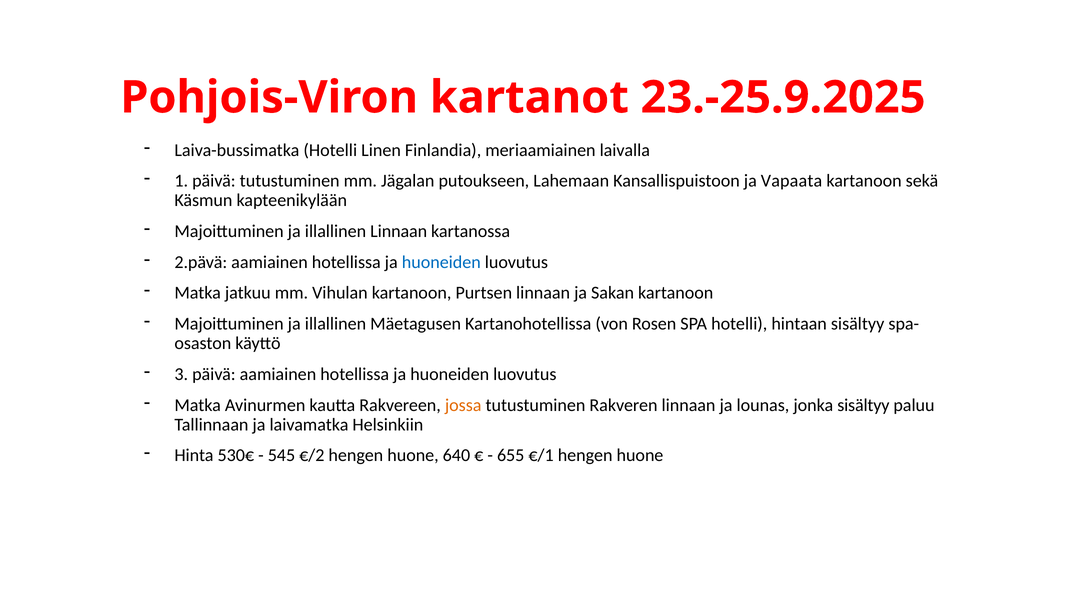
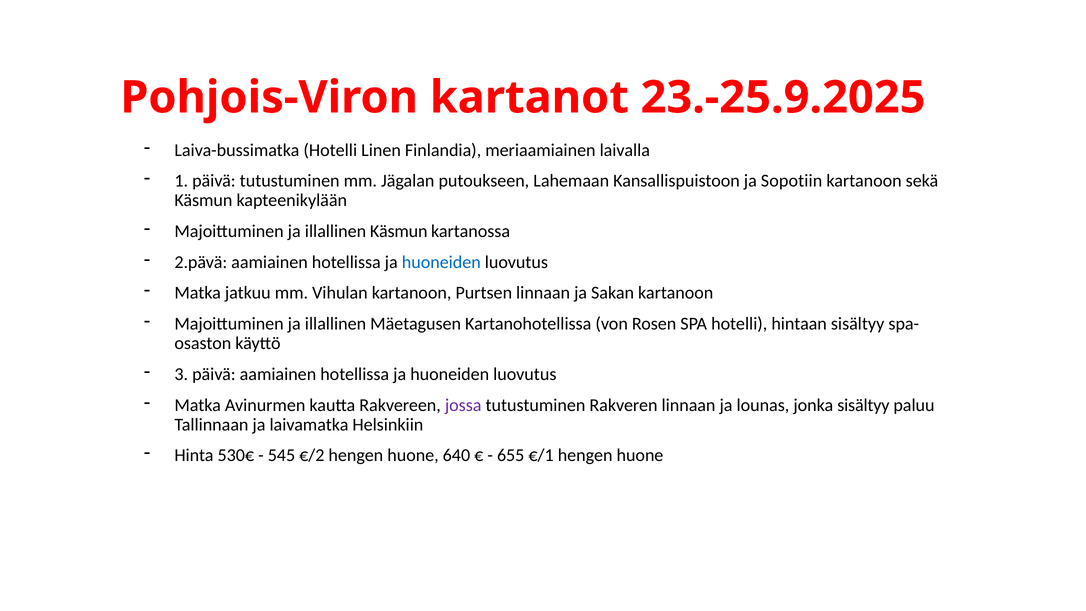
Vapaata: Vapaata -> Sopotiin (792, 181)
illallinen Linnaan: Linnaan -> Käsmun (399, 231)
jossa colour: orange -> purple (463, 405)
